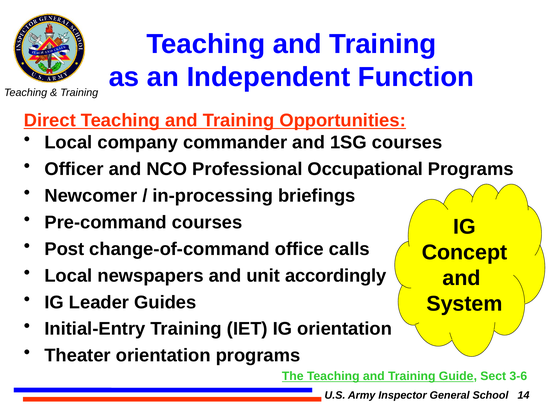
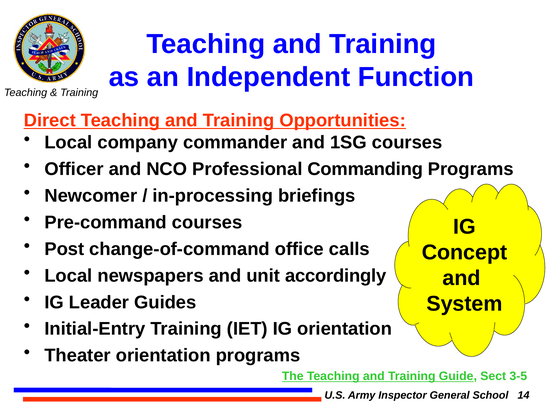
Occupational: Occupational -> Commanding (365, 169)
3-6: 3-6 -> 3-5 (518, 376)
